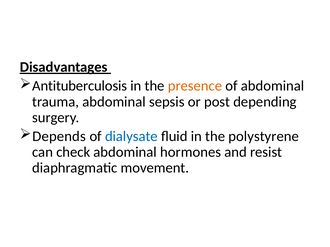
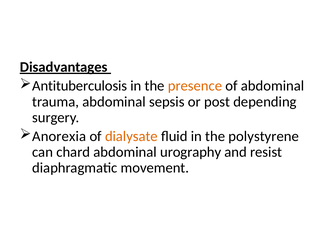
Depends: Depends -> Anorexia (59, 137)
dialysate colour: blue -> orange (131, 137)
check: check -> chard (73, 152)
hormones: hormones -> urography (191, 152)
